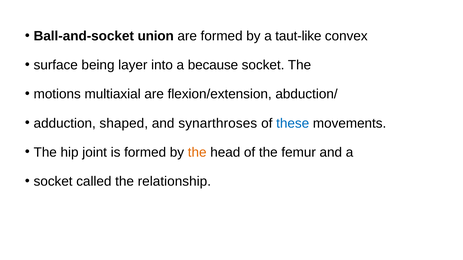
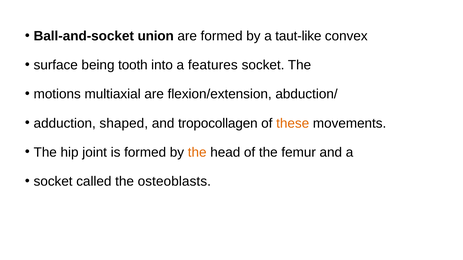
layer: layer -> tooth (133, 65)
because: because -> features (213, 65)
synarthroses: synarthroses -> tropocollagen (218, 123)
these colour: blue -> orange (293, 123)
relationship: relationship -> osteoblasts (174, 182)
